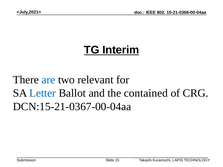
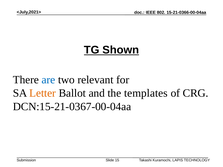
Interim: Interim -> Shown (121, 50)
Letter colour: blue -> orange (43, 93)
contained: contained -> templates (146, 93)
